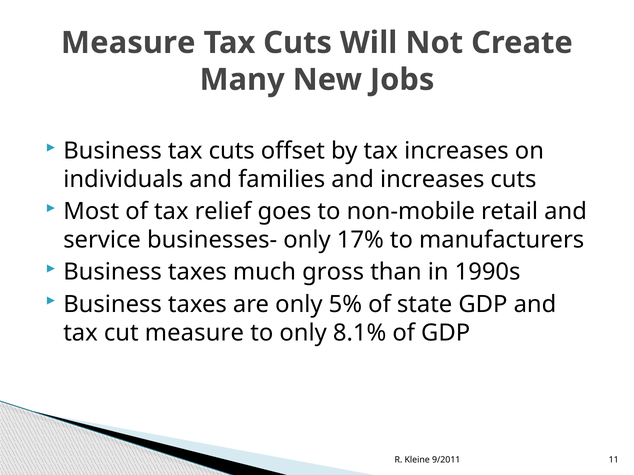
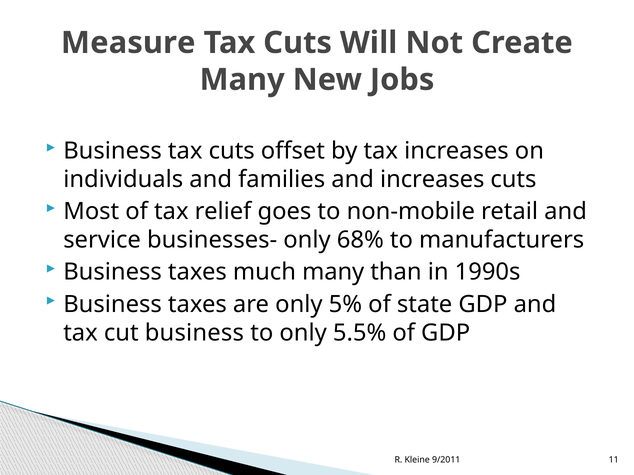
17%: 17% -> 68% (360, 240)
much gross: gross -> many (333, 272)
cut measure: measure -> business (194, 333)
8.1%: 8.1% -> 5.5% (360, 333)
